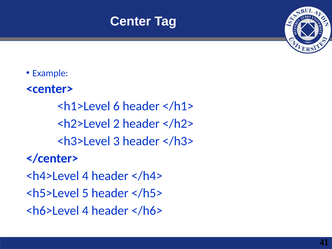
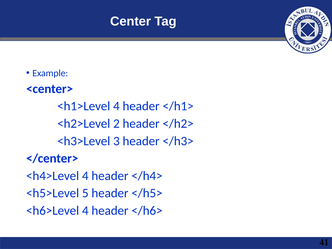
<h1>Level 6: 6 -> 4 (116, 106)
